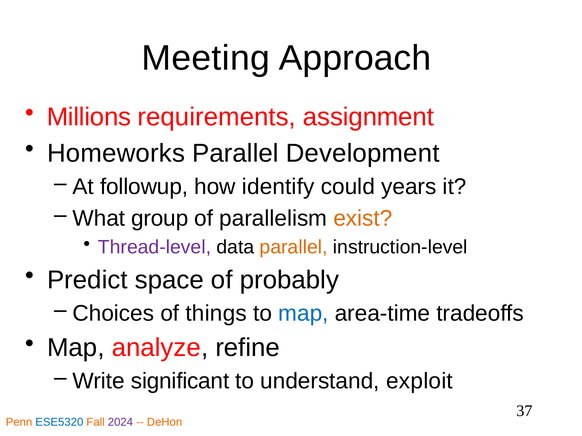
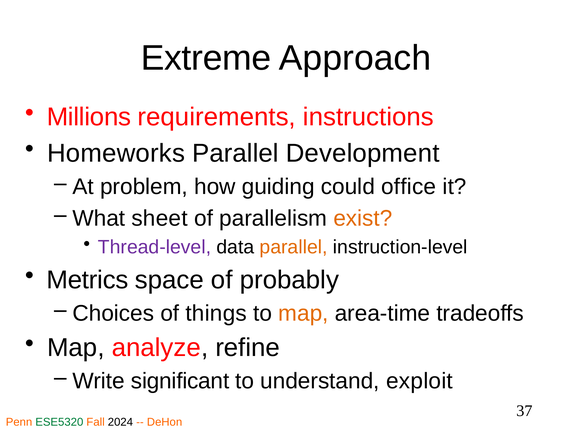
Meeting: Meeting -> Extreme (206, 58)
assignment: assignment -> instructions (368, 117)
followup: followup -> problem (144, 187)
identify: identify -> guiding (278, 187)
years: years -> office (409, 187)
group: group -> sheet (160, 219)
Predict: Predict -> Metrics (87, 280)
map colour: blue -> orange (303, 314)
ESE5320 colour: blue -> green (59, 423)
2024 colour: purple -> black (120, 423)
